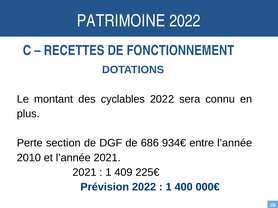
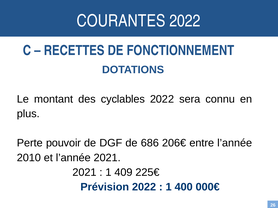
PATRIMOINE: PATRIMOINE -> COURANTES (121, 21)
section: section -> pouvoir (63, 143)
934€: 934€ -> 206€ (174, 143)
